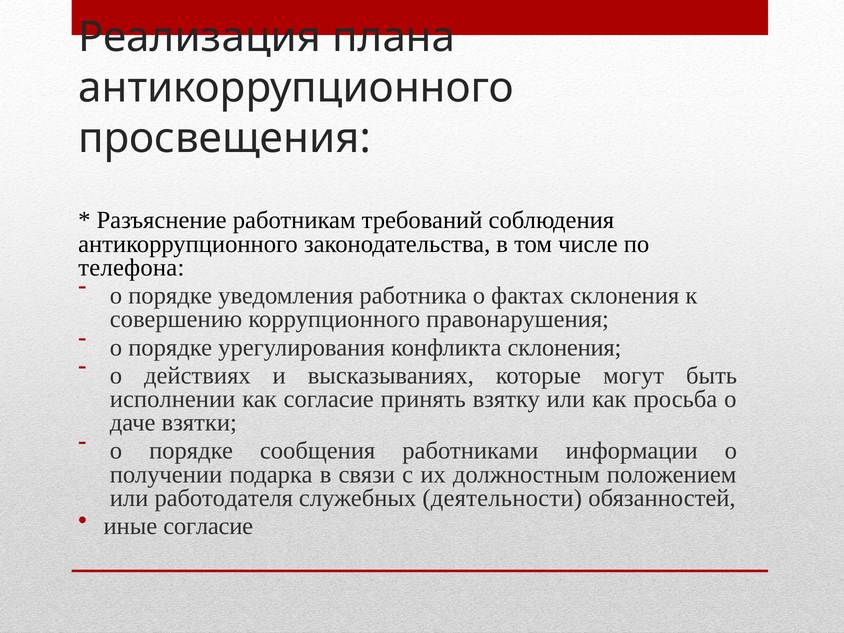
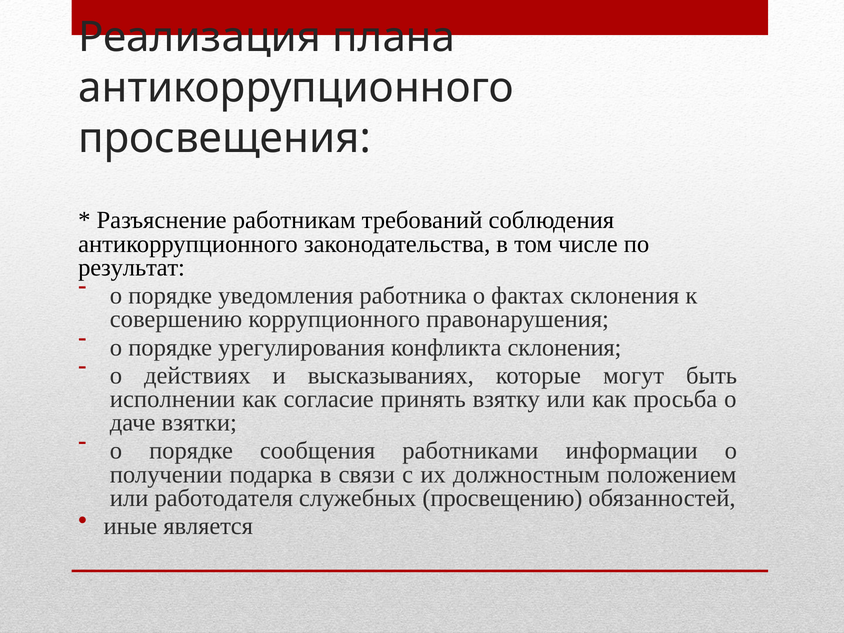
телефона: телефона -> результат (132, 268)
деятельности: деятельности -> просвещению (502, 498)
иные согласие: согласие -> является (208, 526)
